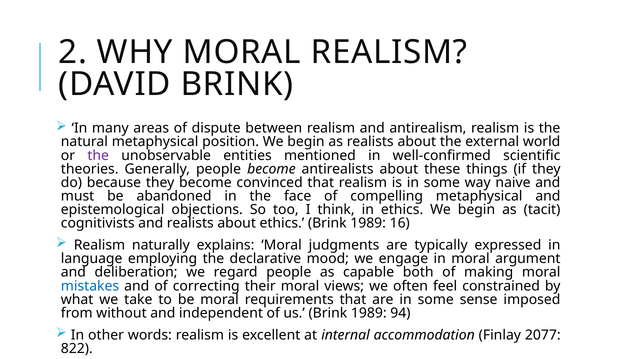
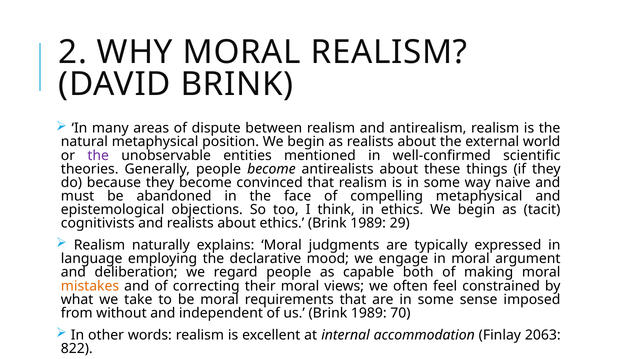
16: 16 -> 29 (400, 224)
mistakes colour: blue -> orange (90, 286)
94: 94 -> 70 (400, 313)
2077: 2077 -> 2063 (543, 335)
